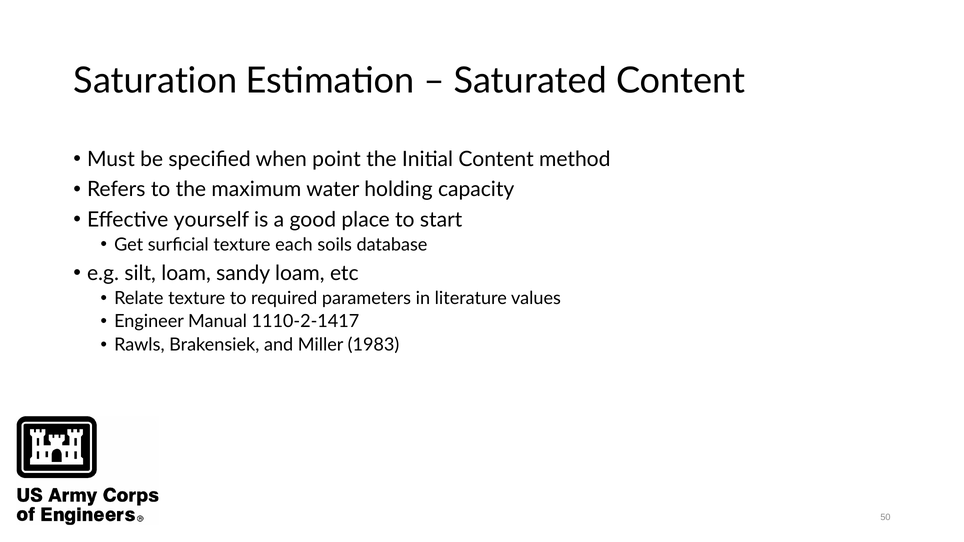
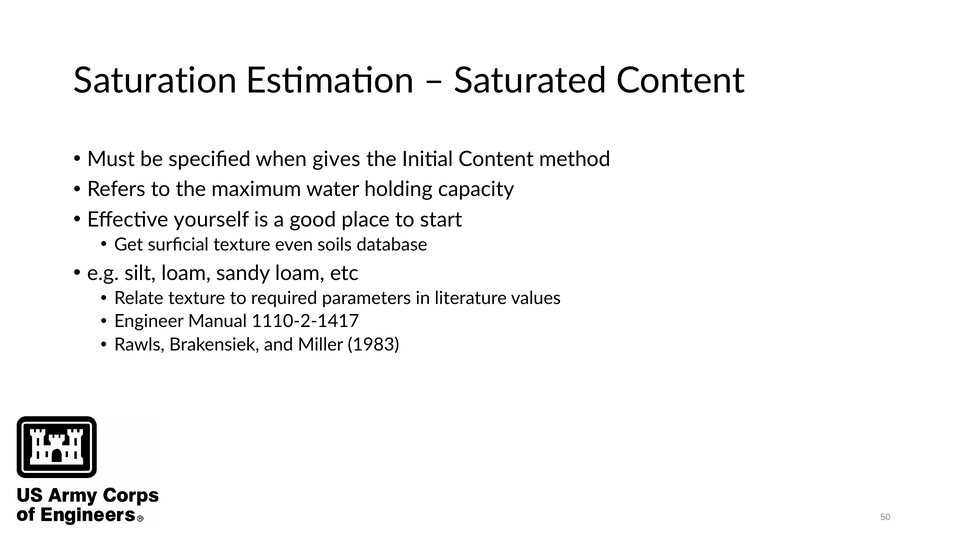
point: point -> gives (336, 159)
each: each -> even (294, 245)
